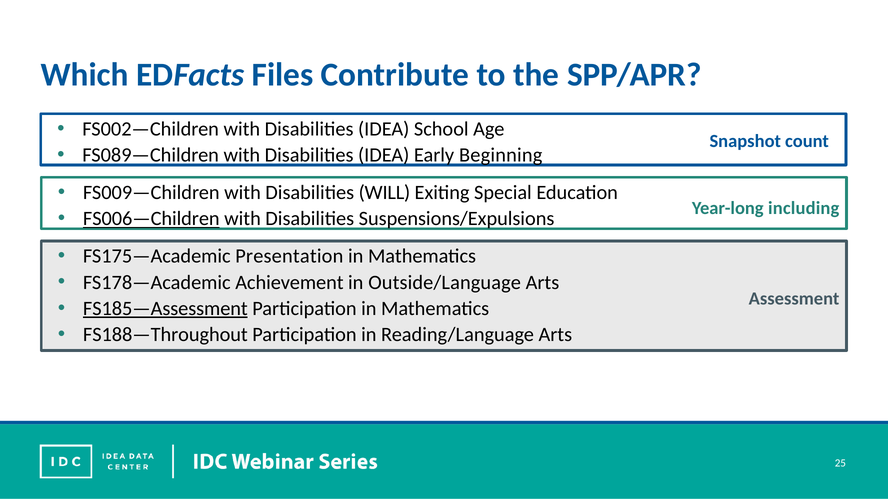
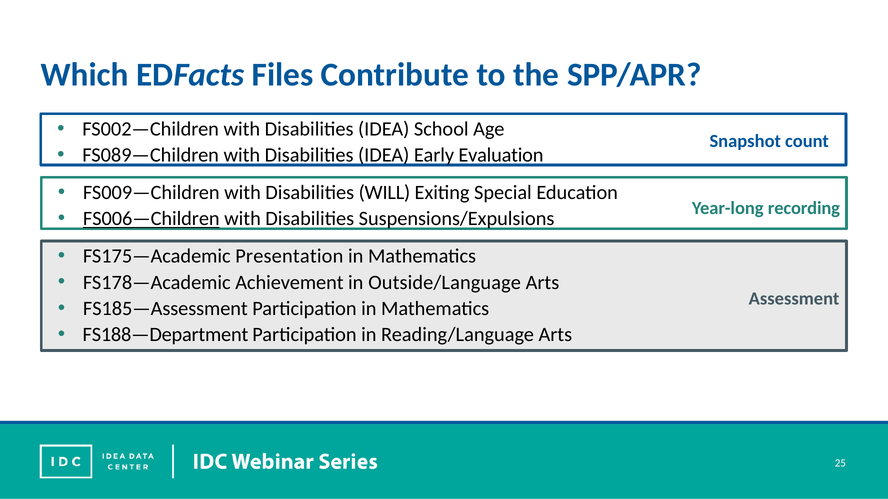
Beginning: Beginning -> Evaluation (501, 155)
including: including -> recording (804, 208)
FS185—Assessment underline: present -> none (165, 309)
FS188—Throughout: FS188—Throughout -> FS188—Department (165, 335)
